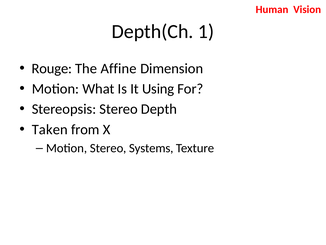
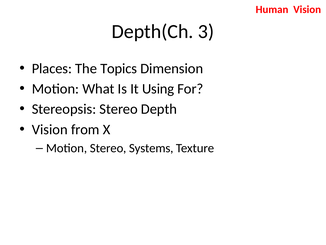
1: 1 -> 3 (206, 32)
Rouge: Rouge -> Places (52, 68)
Affine: Affine -> Topics (119, 68)
Taken: Taken -> Vision (50, 129)
